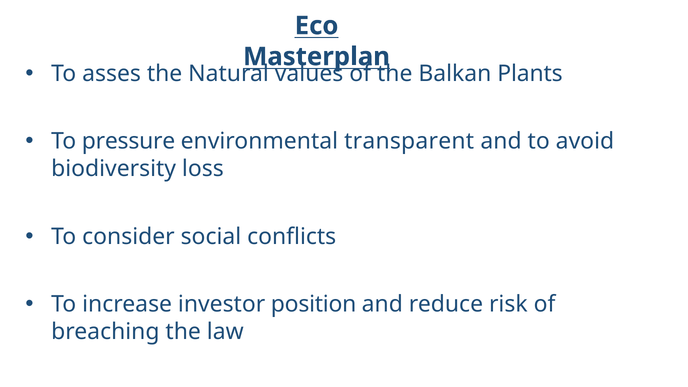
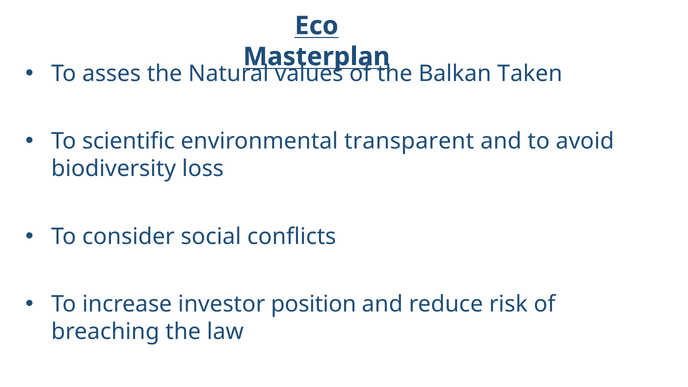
Plants: Plants -> Taken (530, 74)
pressure: pressure -> scientific (128, 141)
